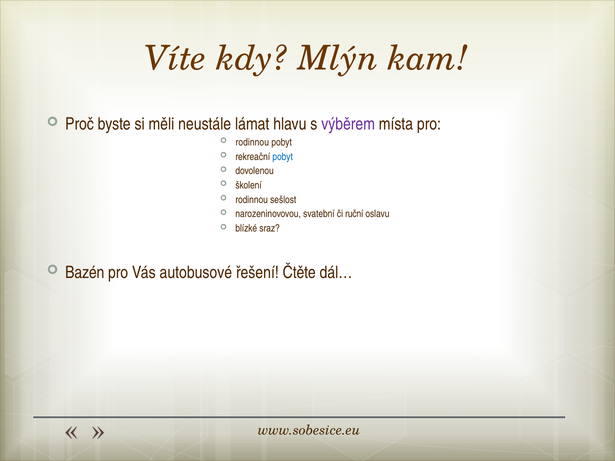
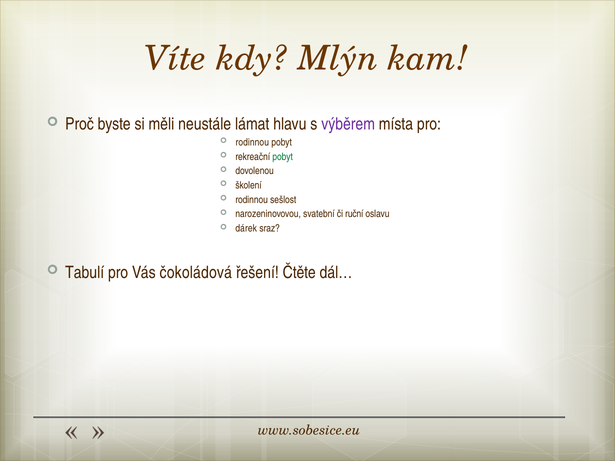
pobyt colour: blue -> green (283, 157)
blízké: blízké -> dárek (246, 229)
Bazén: Bazén -> Tabulí (85, 273)
autobusové: autobusové -> čokoládová (196, 273)
